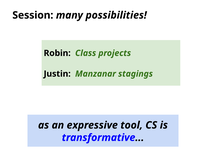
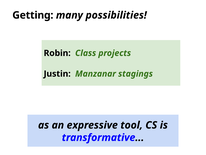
Session: Session -> Getting (33, 15)
